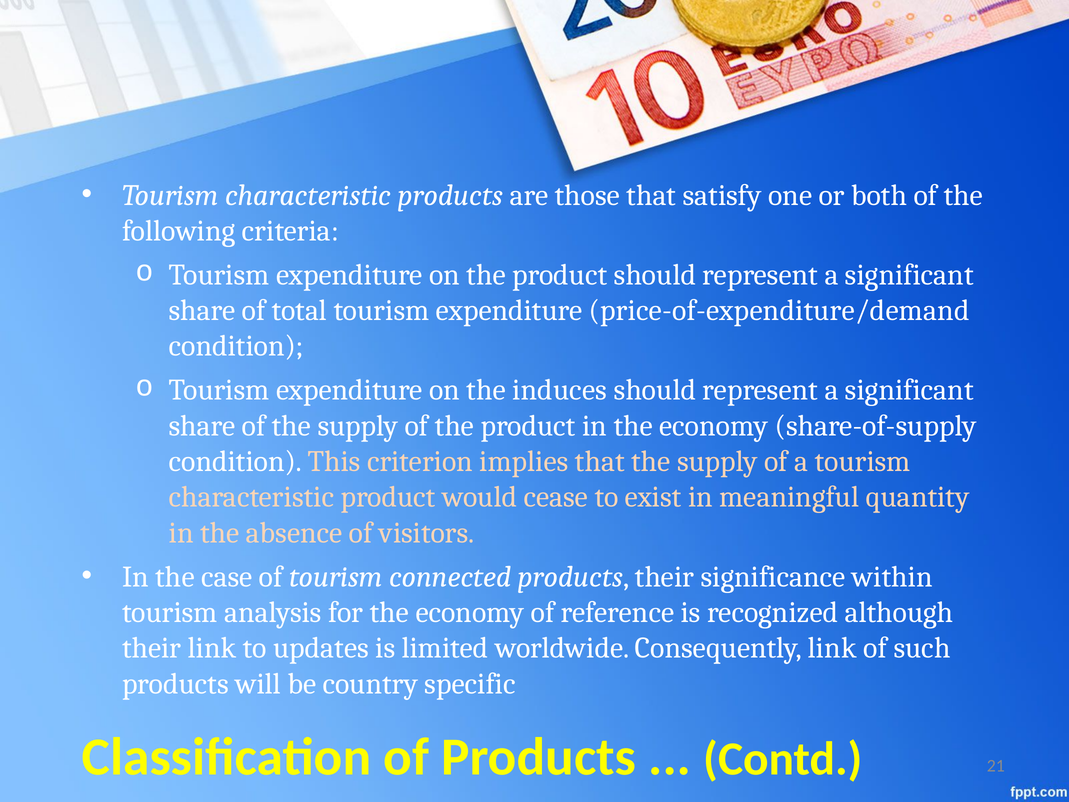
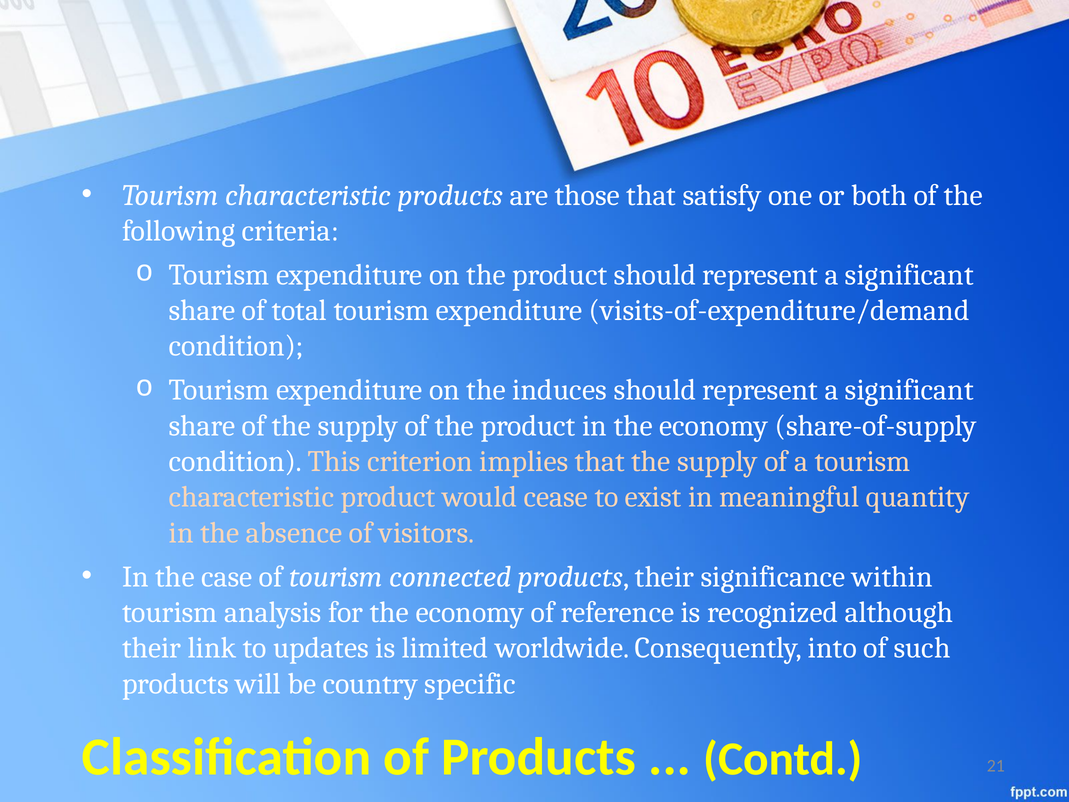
price-of-expenditure/demand: price-of-expenditure/demand -> visits-of-expenditure/demand (779, 310)
Consequently link: link -> into (832, 648)
